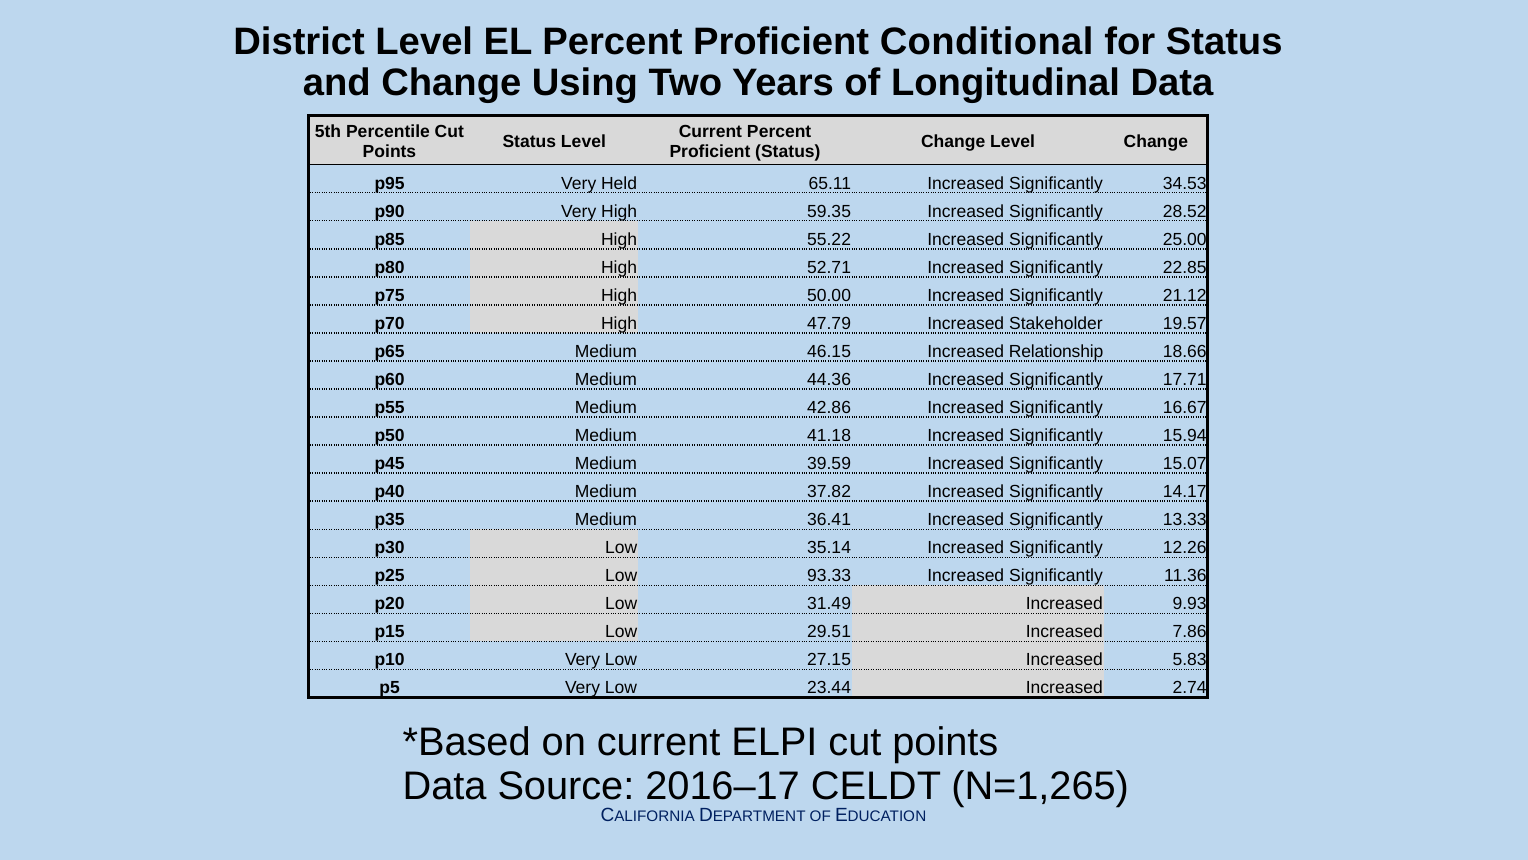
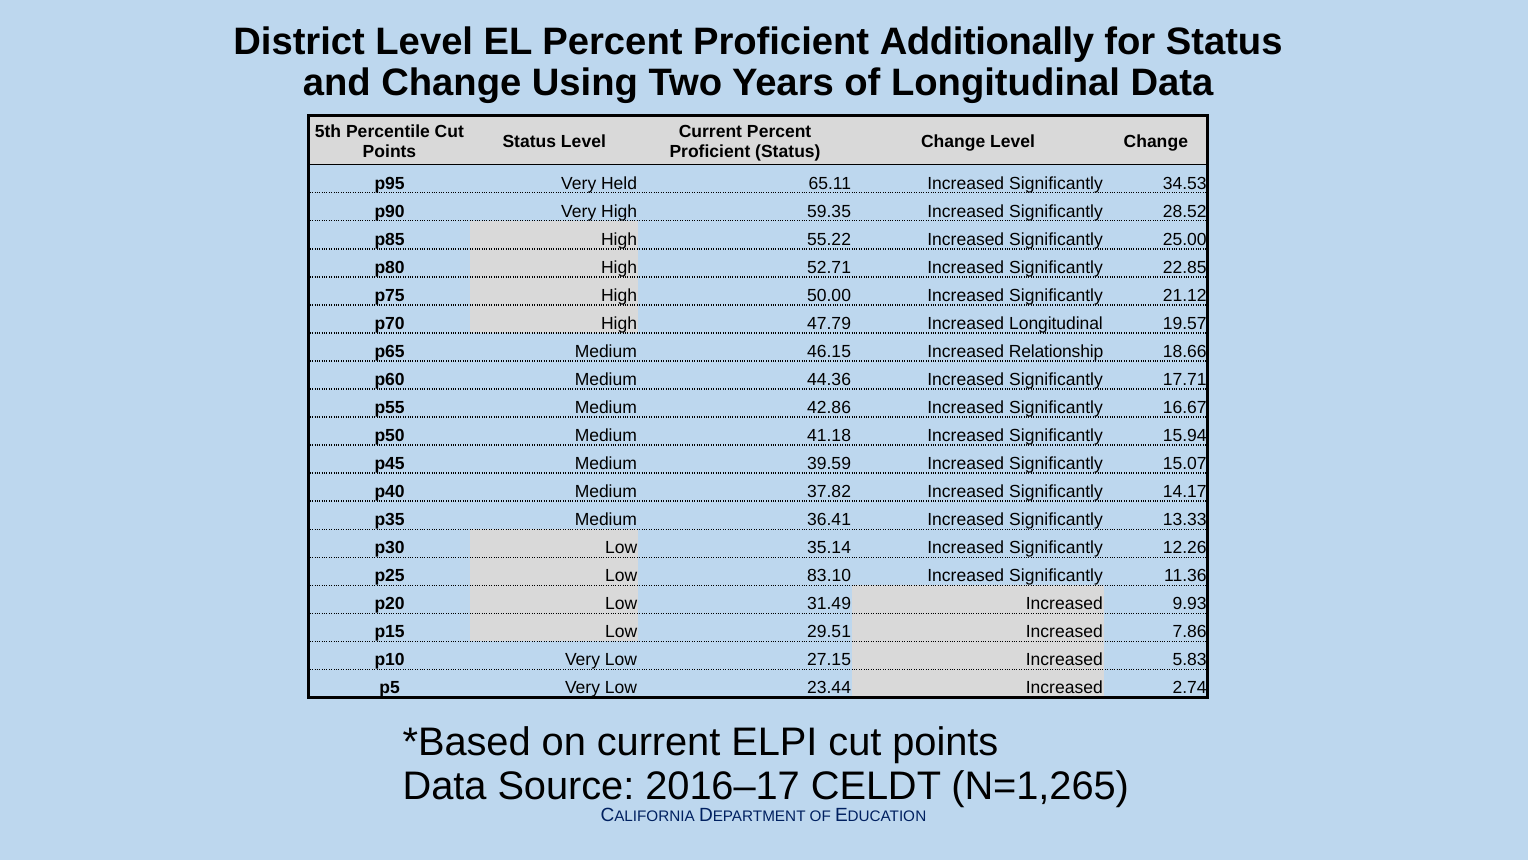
Conditional: Conditional -> Additionally (987, 42)
Increased Stakeholder: Stakeholder -> Longitudinal (1056, 323)
93.33: 93.33 -> 83.10 (829, 575)
